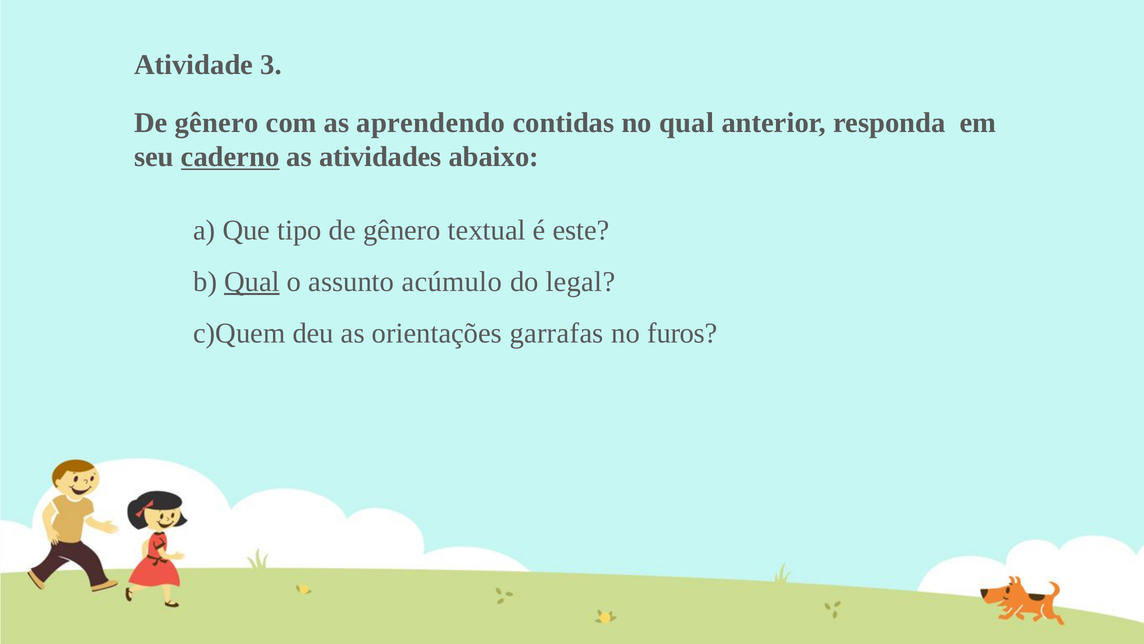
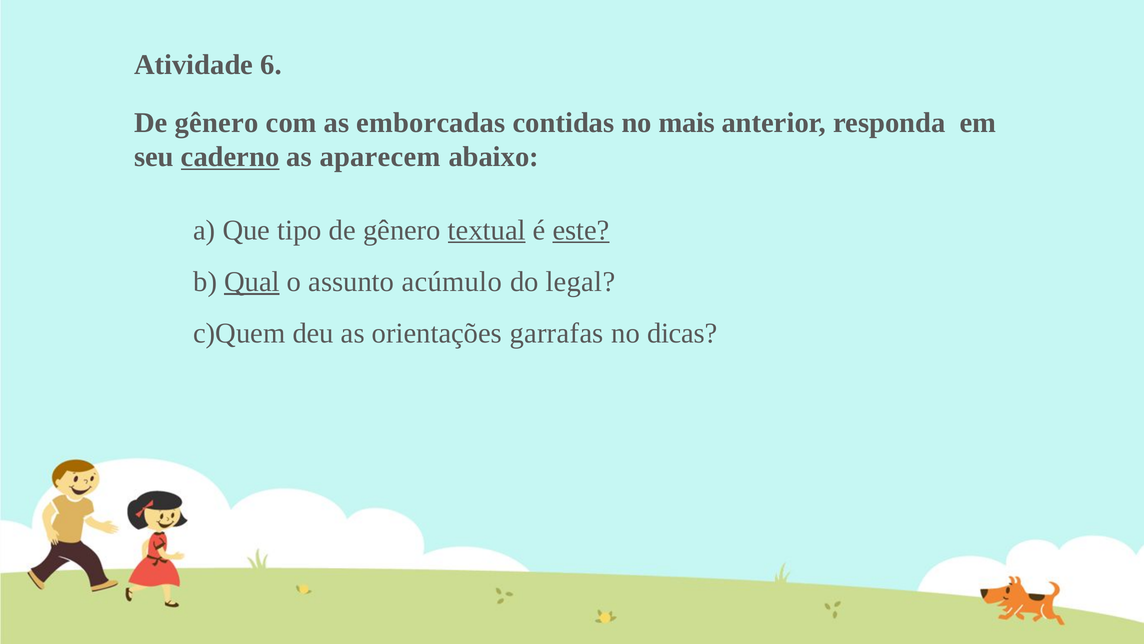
3: 3 -> 6 (271, 65)
aprendendo: aprendendo -> emborcadas (431, 122)
no qual: qual -> mais (687, 122)
atividades: atividades -> aparecem (380, 157)
textual underline: none -> present (487, 230)
este underline: none -> present (581, 230)
furos: furos -> dicas (682, 333)
